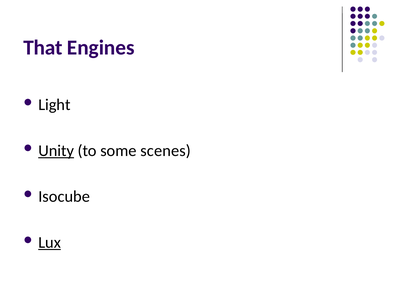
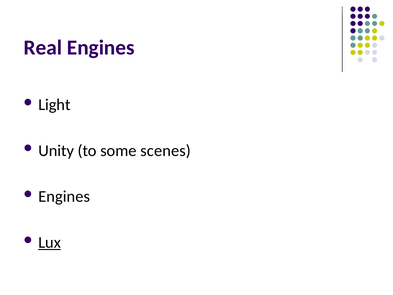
That: That -> Real (43, 48)
Unity underline: present -> none (56, 150)
Isocube: Isocube -> Engines (64, 196)
